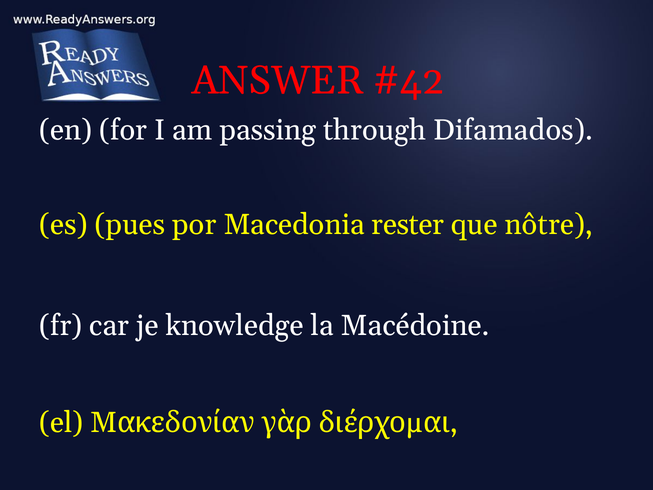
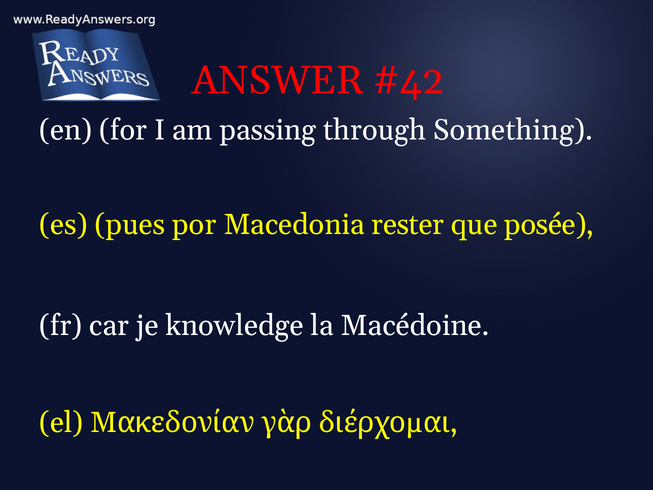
Difamados: Difamados -> Something (513, 130)
nôtre: nôtre -> posée (549, 225)
